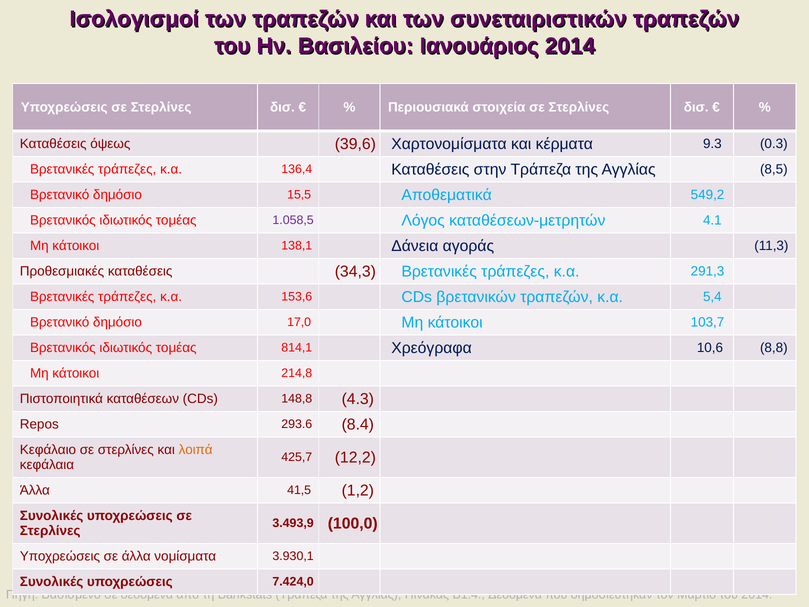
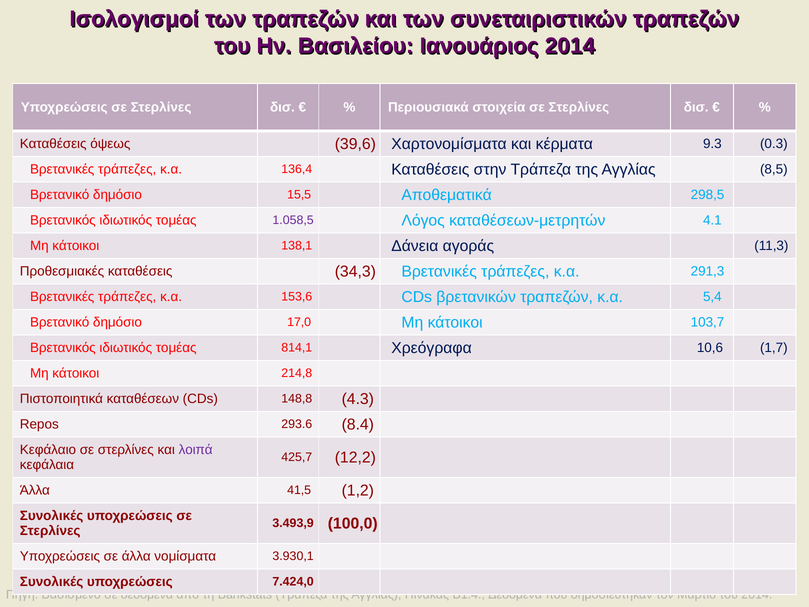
549,2: 549,2 -> 298,5 (708, 195)
8,8: 8,8 -> 1,7 (774, 348)
λοιπά colour: orange -> purple (196, 450)
